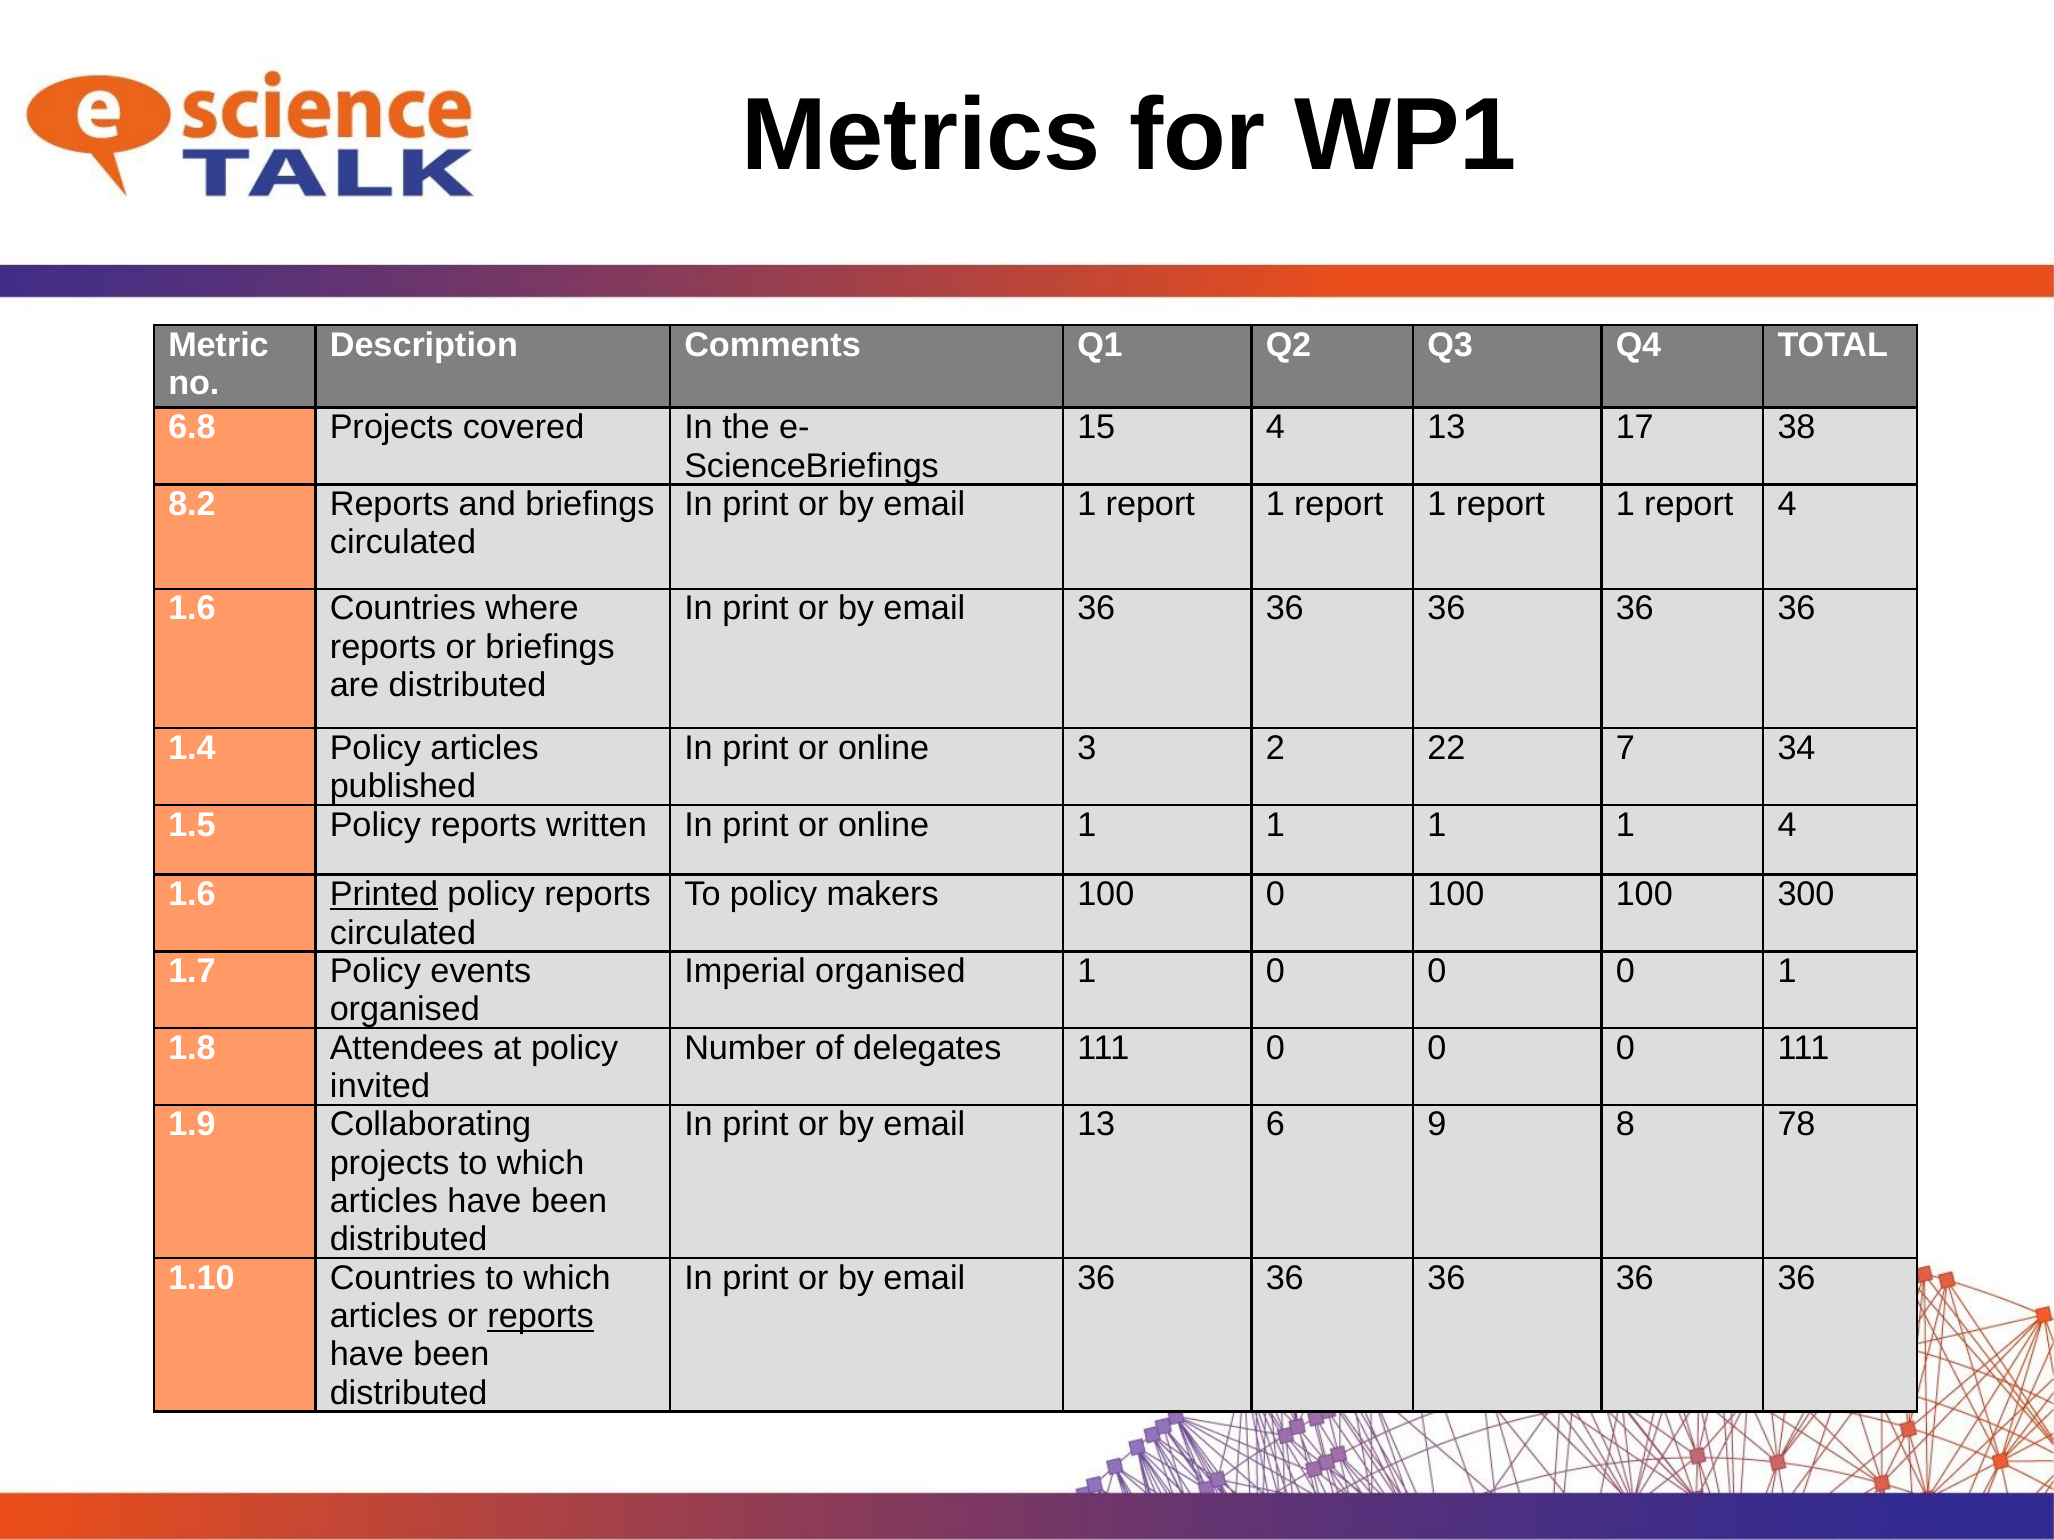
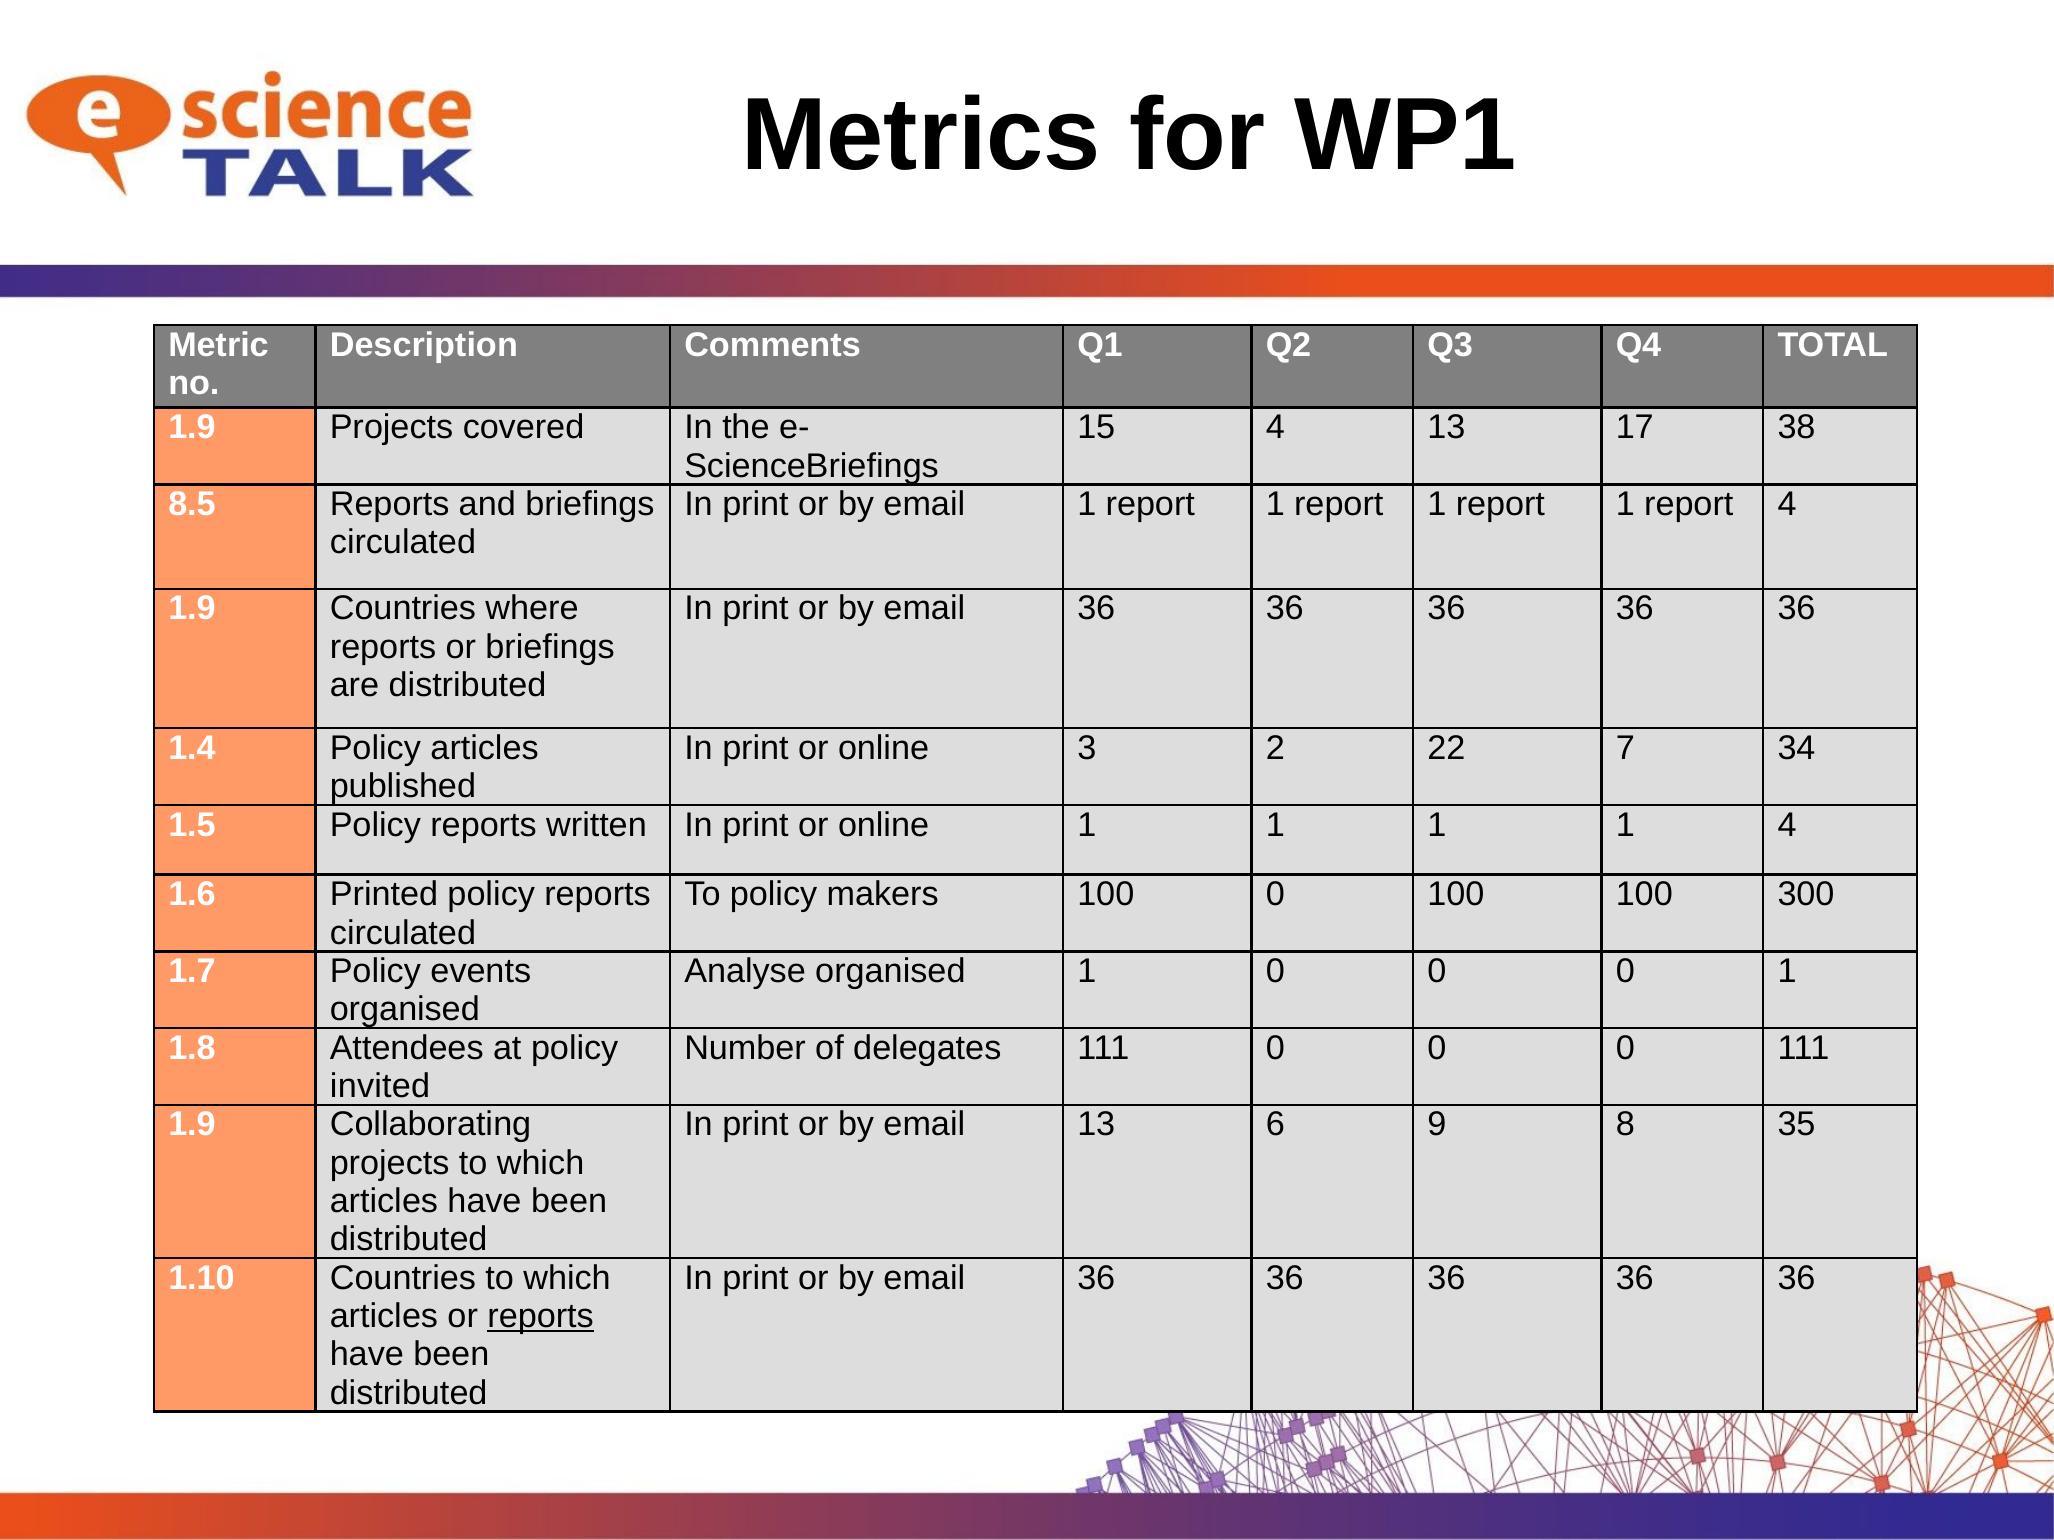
6.8: 6.8 -> 1.9 (192, 428)
8.2: 8.2 -> 8.5 (192, 504)
1.6: 1.6 -> 1.9 (192, 609)
Printed underline: present -> none (384, 895)
Imperial: Imperial -> Analyse (745, 972)
78: 78 -> 35 (1796, 1125)
